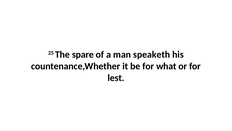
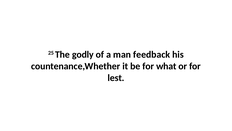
spare: spare -> godly (83, 54)
speaketh: speaketh -> feedback (152, 54)
